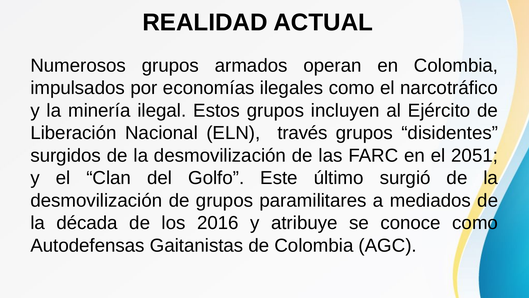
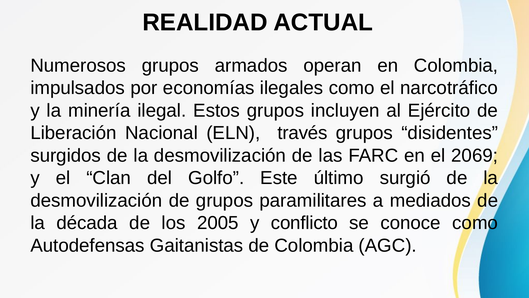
2051: 2051 -> 2069 (475, 155)
2016: 2016 -> 2005 (218, 223)
atribuye: atribuye -> conflicto (304, 223)
